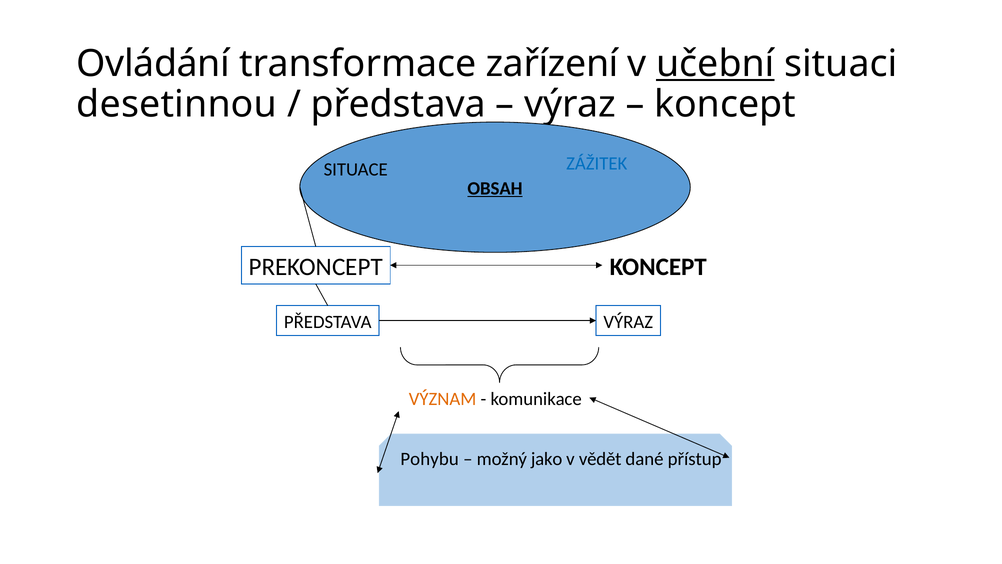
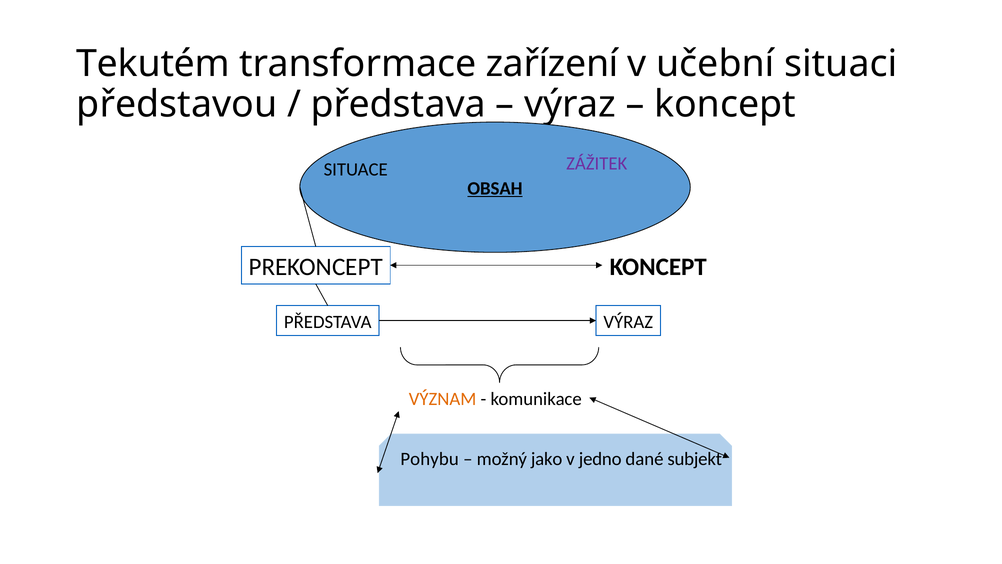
Ovládání: Ovládání -> Tekutém (153, 64)
učební underline: present -> none (715, 64)
desetinnou: desetinnou -> představou (177, 104)
ZÁŽITEK colour: blue -> purple (597, 164)
vědět: vědět -> jedno (600, 459)
přístup: přístup -> subjekt (695, 459)
